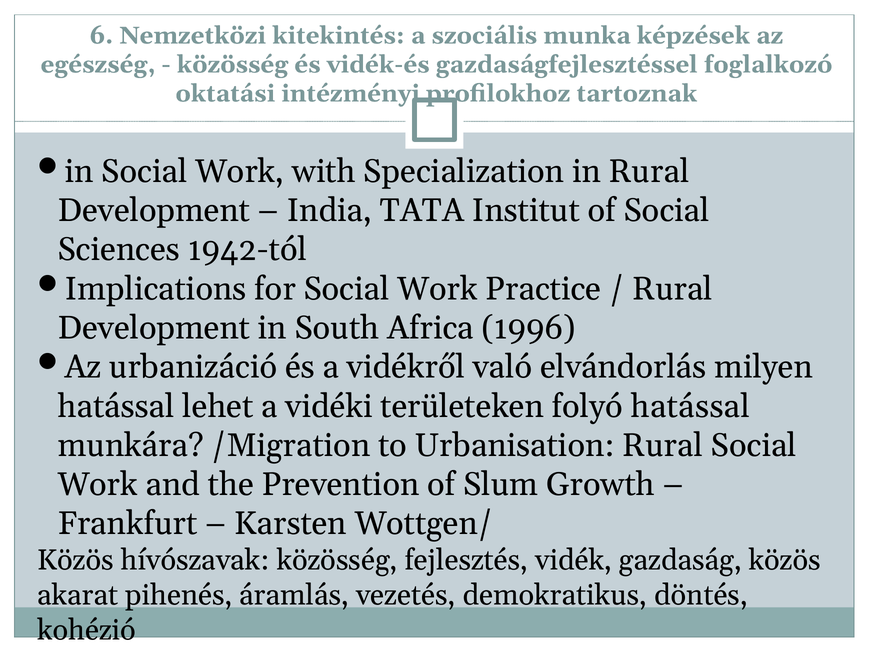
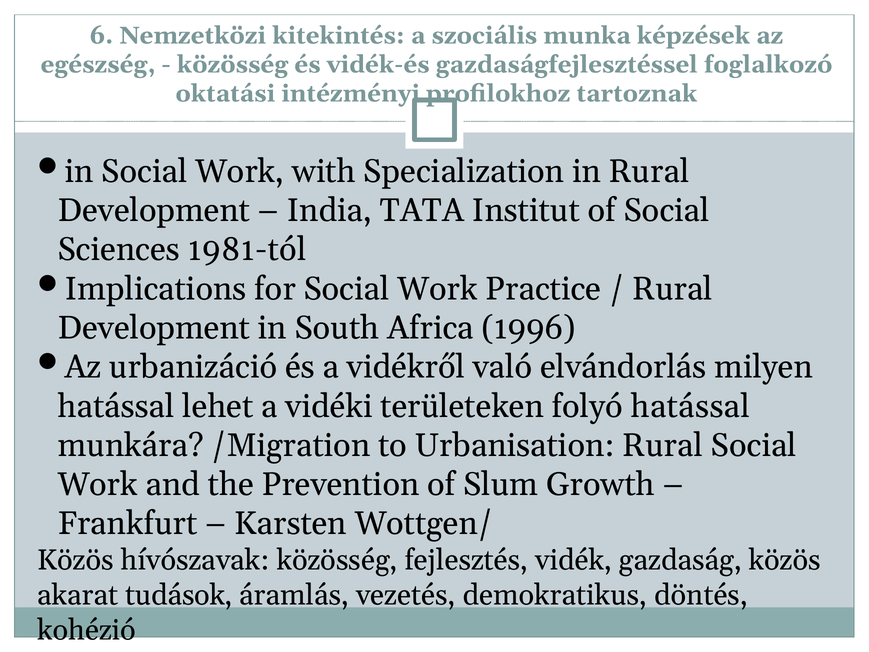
1942-tól: 1942-tól -> 1981-tól (247, 250)
pihenés: pihenés -> tudások (179, 595)
